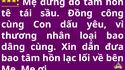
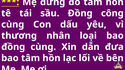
dâng: dâng -> đồng (13, 47)
